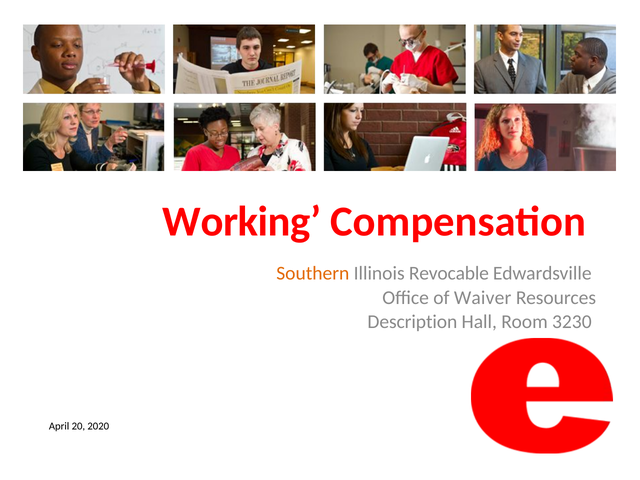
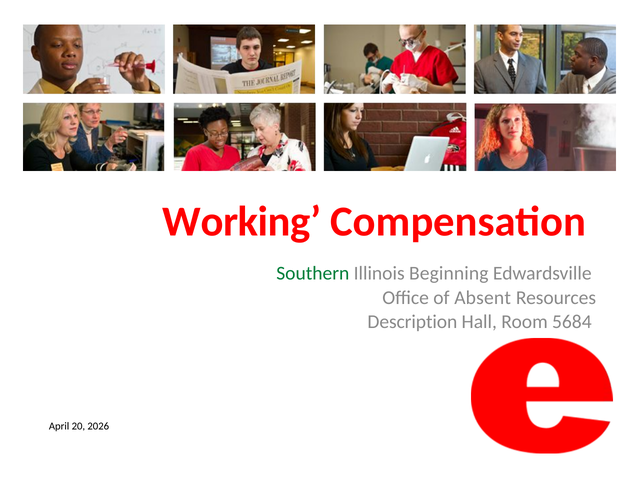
Southern colour: orange -> green (313, 273)
Revocable: Revocable -> Beginning (449, 273)
Waiver: Waiver -> Absent (483, 298)
3230: 3230 -> 5684 (572, 322)
2020: 2020 -> 2026 (98, 426)
